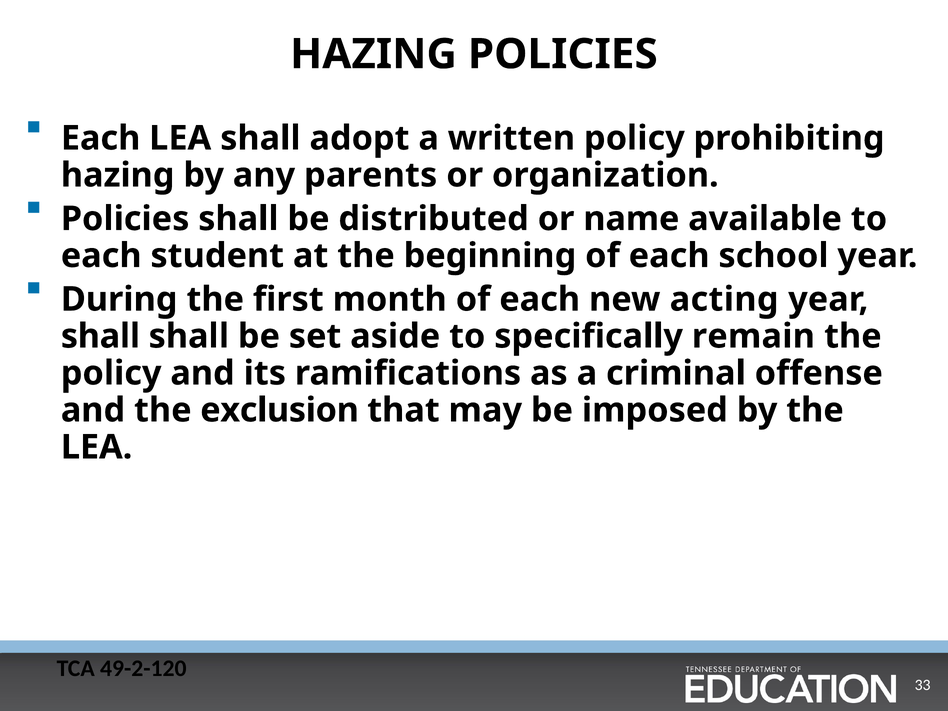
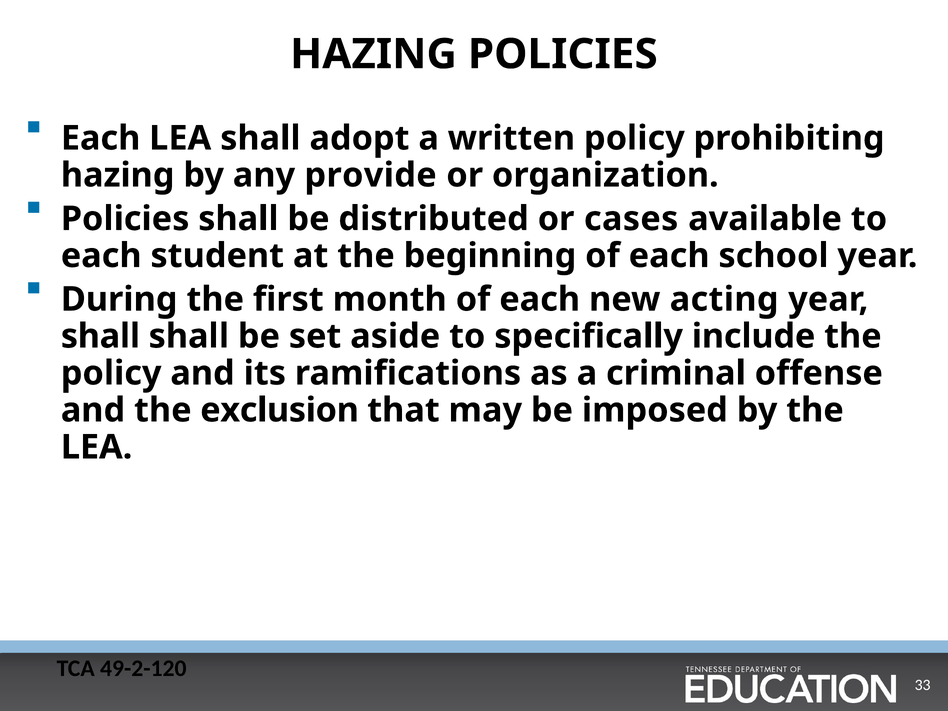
parents: parents -> provide (371, 175)
name: name -> cases (631, 219)
remain: remain -> include (754, 336)
